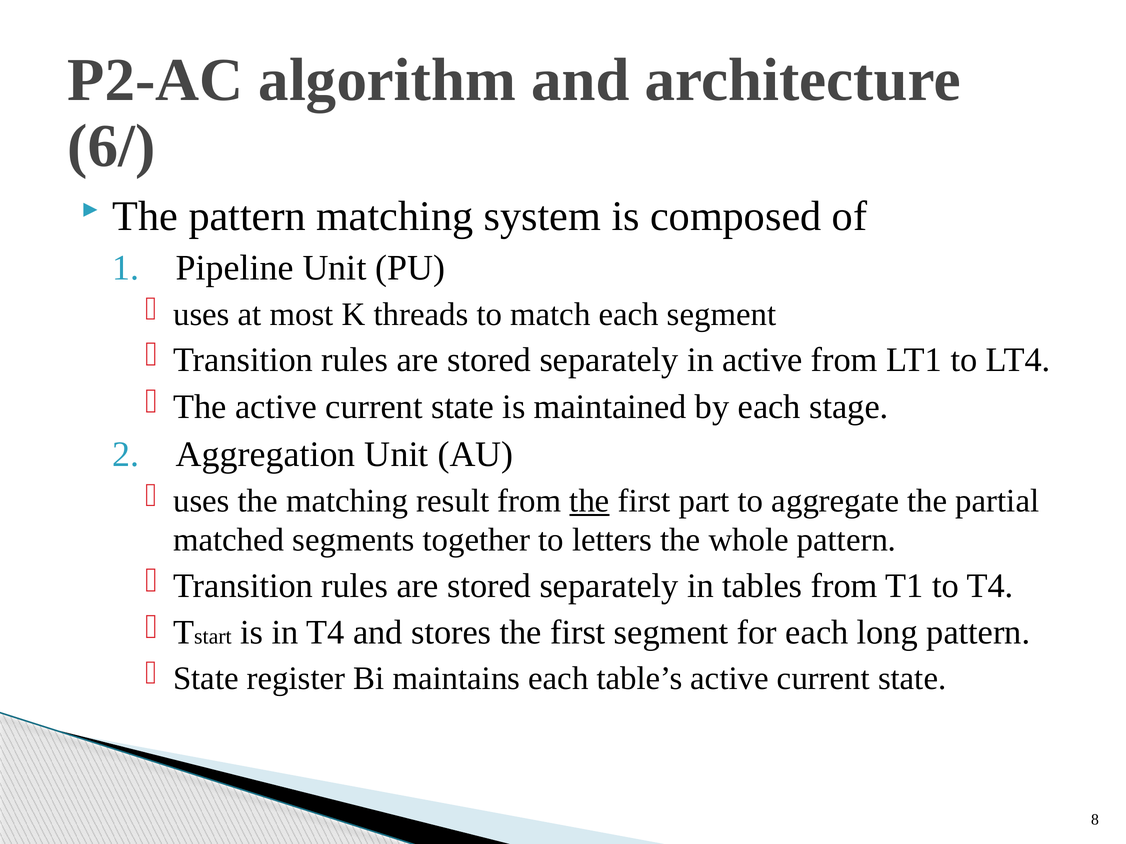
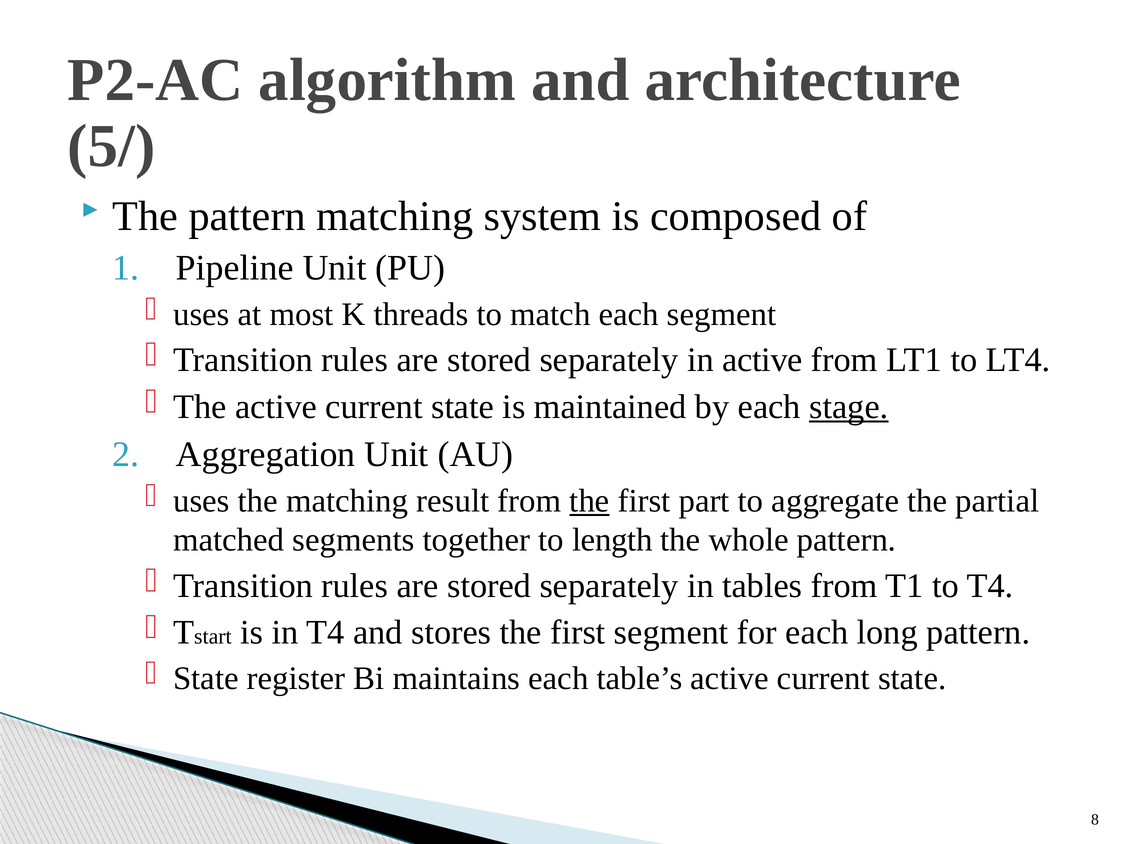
6/: 6/ -> 5/ (111, 146)
stage underline: none -> present (849, 407)
letters: letters -> length (612, 540)
